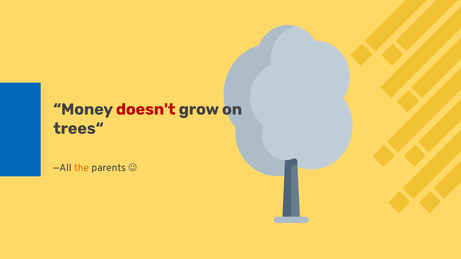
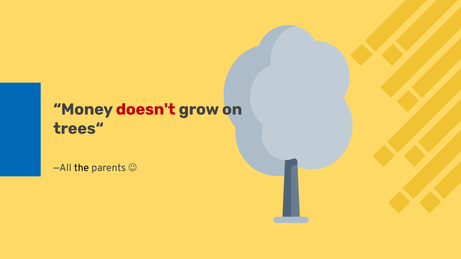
the colour: orange -> black (81, 168)
